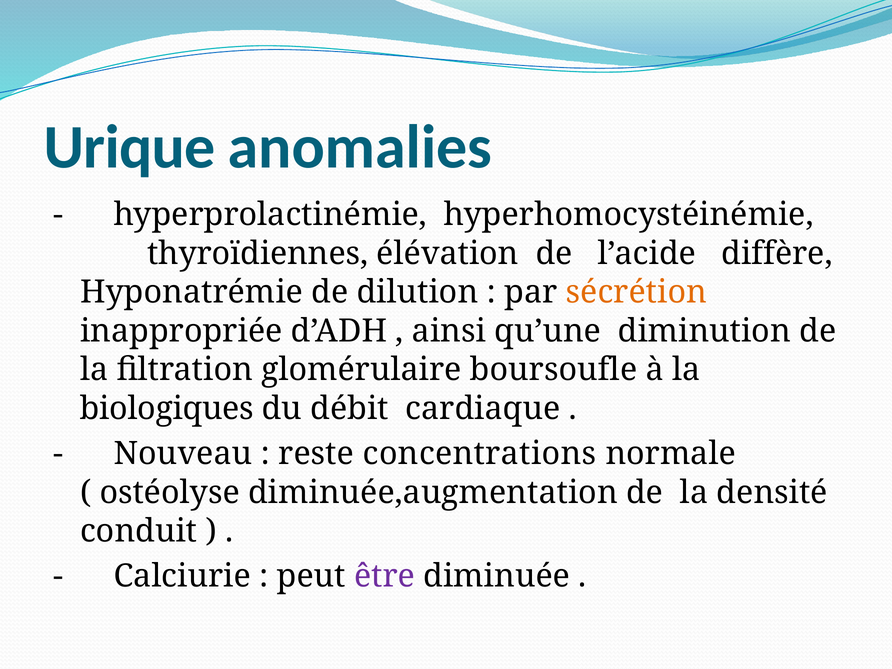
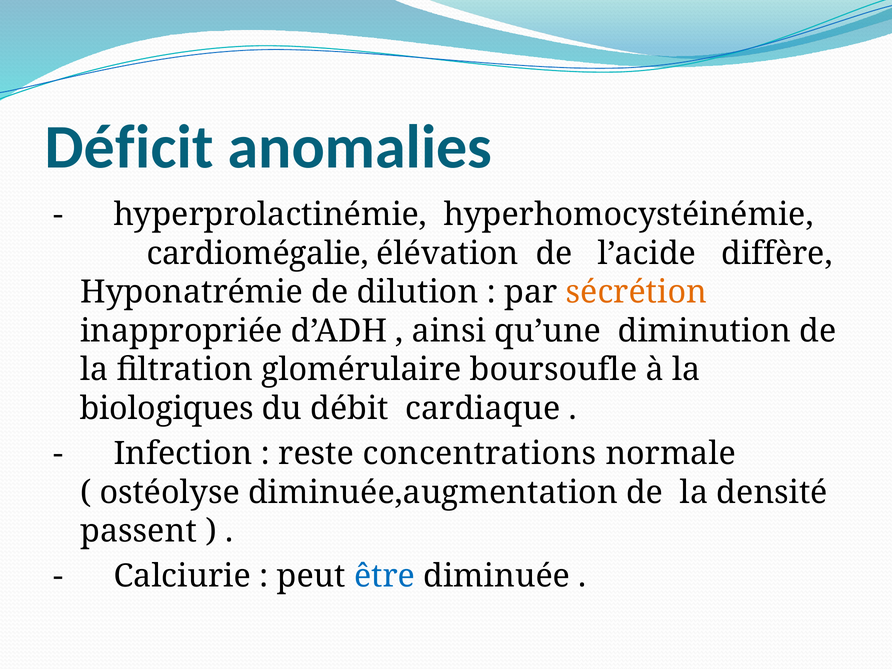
Urique: Urique -> Déficit (129, 147)
thyroïdiennes: thyroïdiennes -> cardiomégalie (258, 254)
Nouveau: Nouveau -> Infection (183, 454)
conduit: conduit -> passent (139, 531)
être colour: purple -> blue (385, 576)
